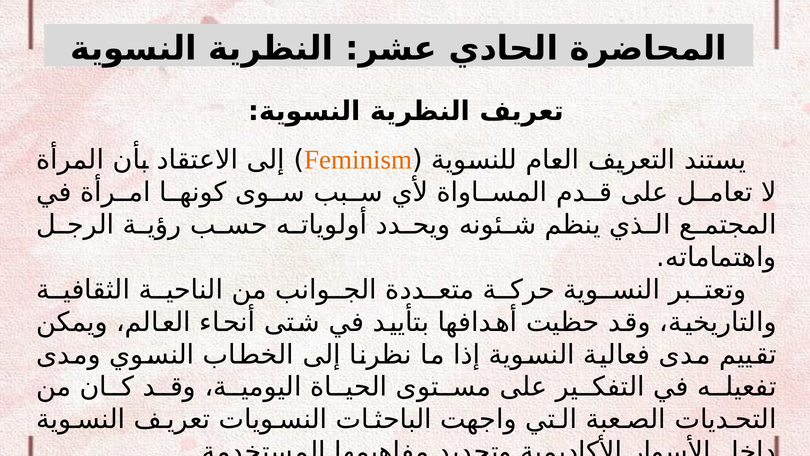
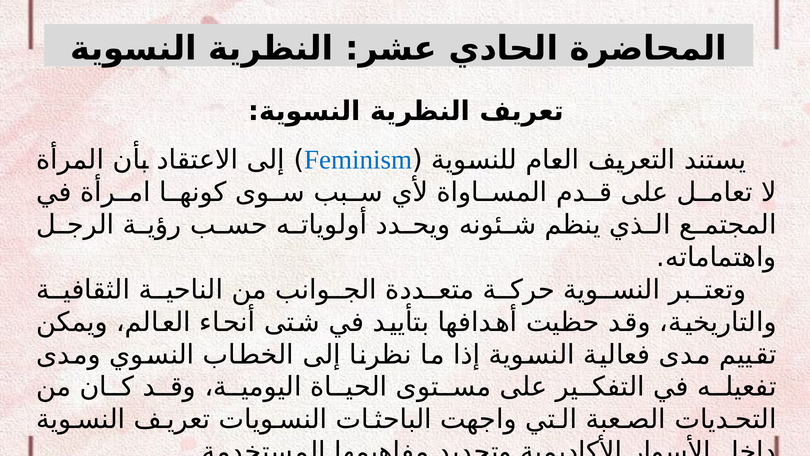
Feminism colour: orange -> blue (358, 160)
